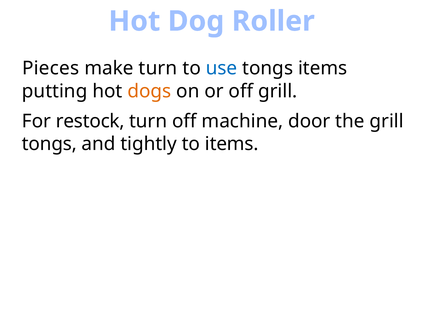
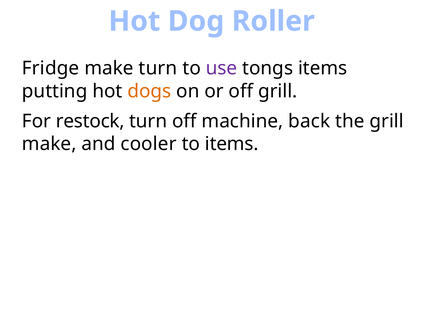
Pieces: Pieces -> Fridge (51, 68)
use colour: blue -> purple (222, 68)
door: door -> back (309, 121)
tongs: tongs -> make (49, 144)
tightly: tightly -> cooler (149, 144)
